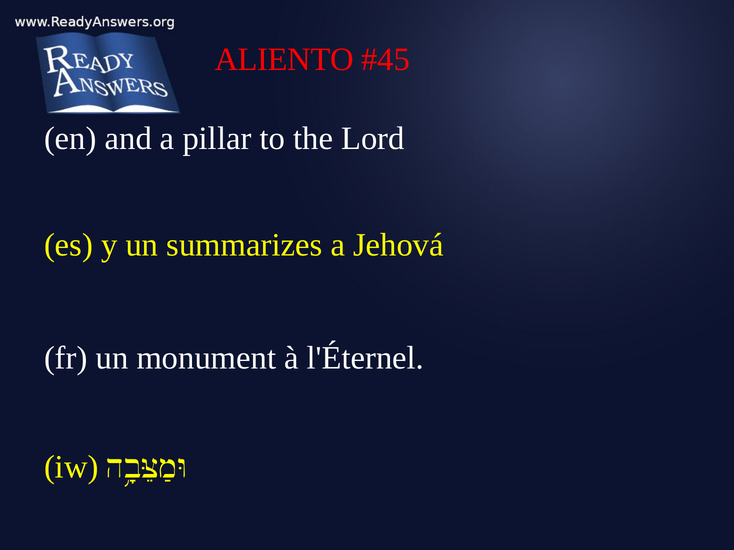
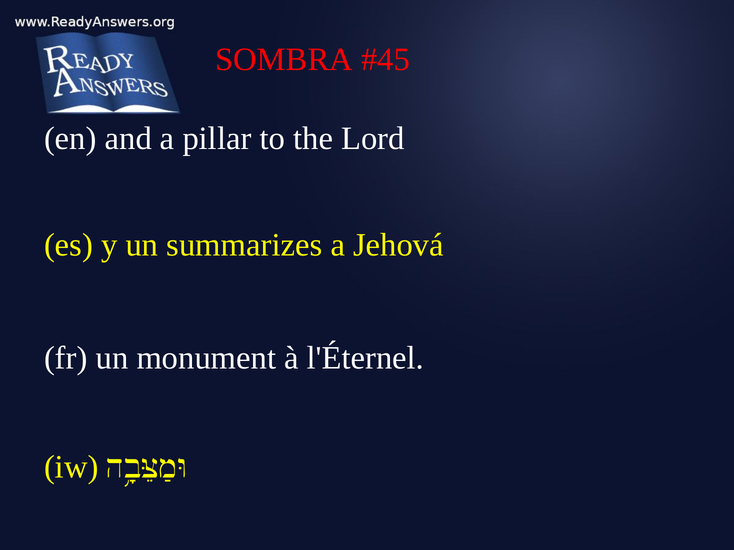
ALIENTO: ALIENTO -> SOMBRA (284, 60)
